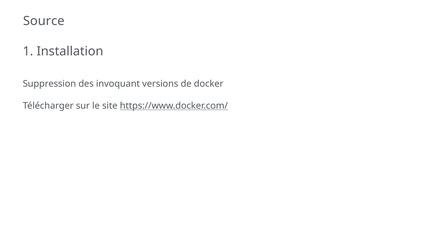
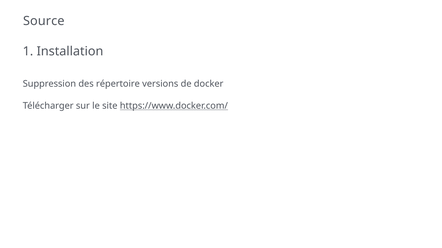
invoquant: invoquant -> répertoire (118, 84)
